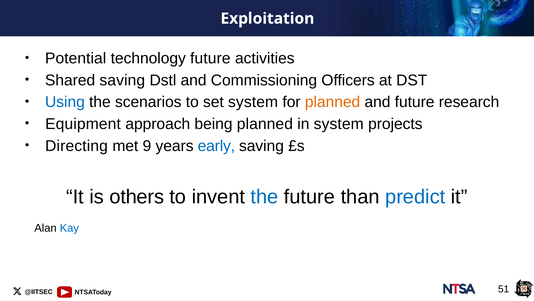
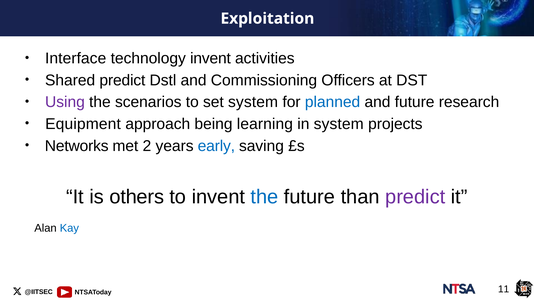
Potential: Potential -> Interface (76, 58)
technology future: future -> invent (210, 58)
Shared saving: saving -> predict (122, 80)
Using colour: blue -> purple (65, 102)
planned colour: orange -> blue (333, 102)
being planned: planned -> learning (265, 124)
Directing: Directing -> Networks (77, 146)
9: 9 -> 2 (147, 146)
predict colour: blue -> purple (415, 196)
51: 51 -> 11 (504, 289)
